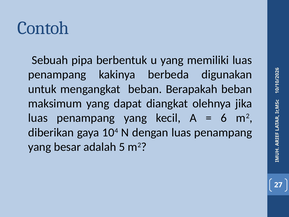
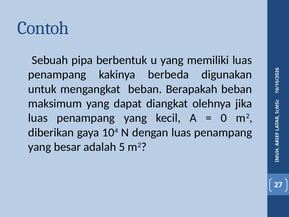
6: 6 -> 0 (224, 118)
